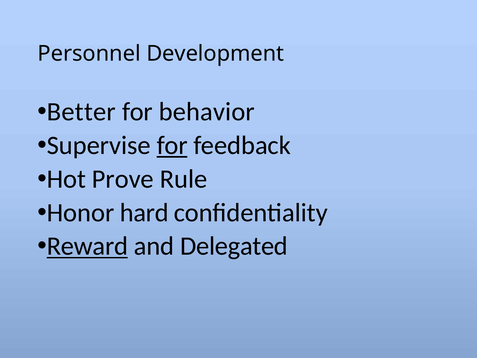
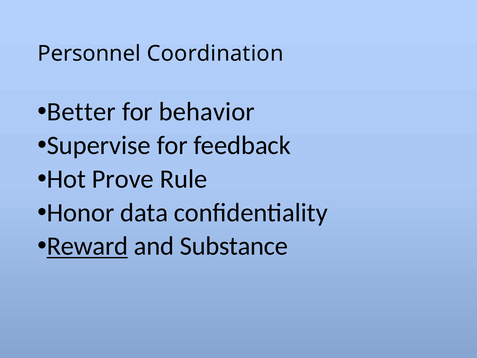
Development: Development -> Coordination (215, 53)
for underline: present -> none (172, 145)
hard: hard -> data (144, 212)
Delegated: Delegated -> Substance (234, 246)
